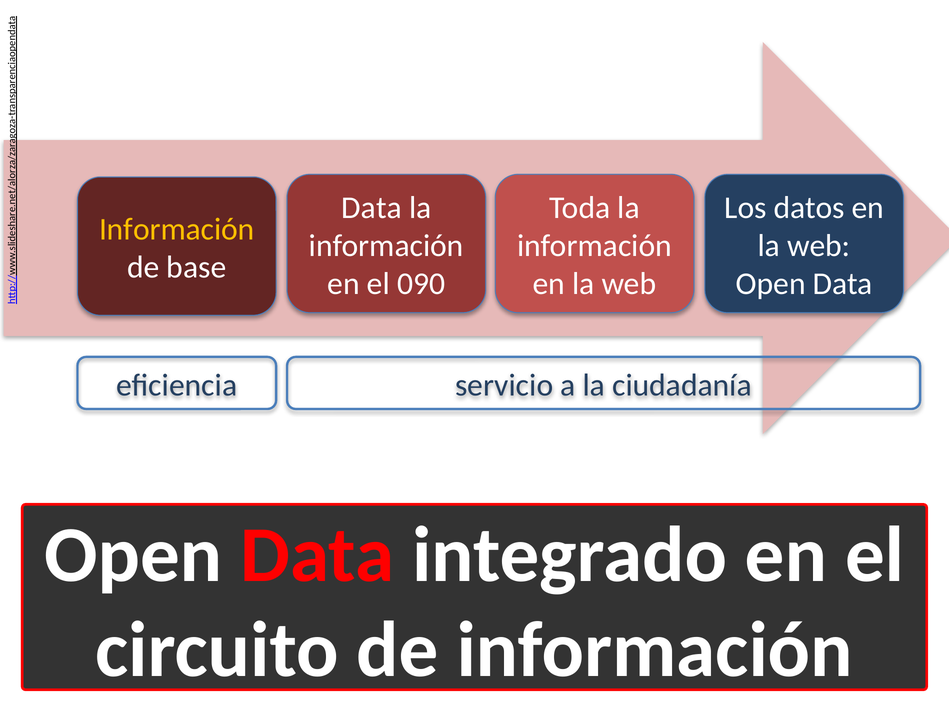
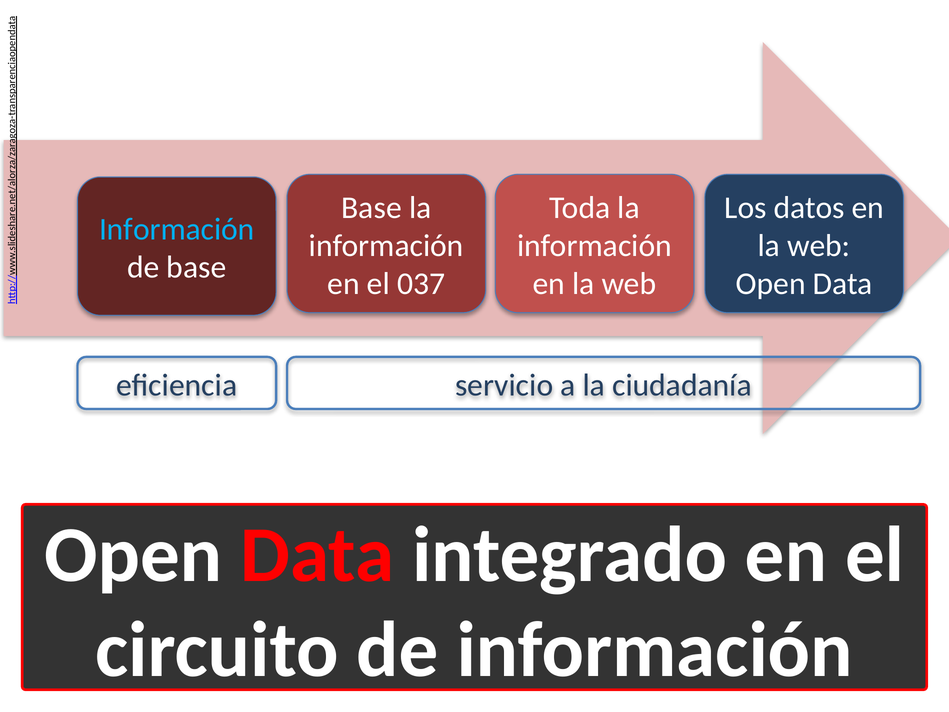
Data: Data -> Base (372, 208)
Información colour: yellow -> light blue (177, 229)
090: 090 -> 037 (421, 284)
